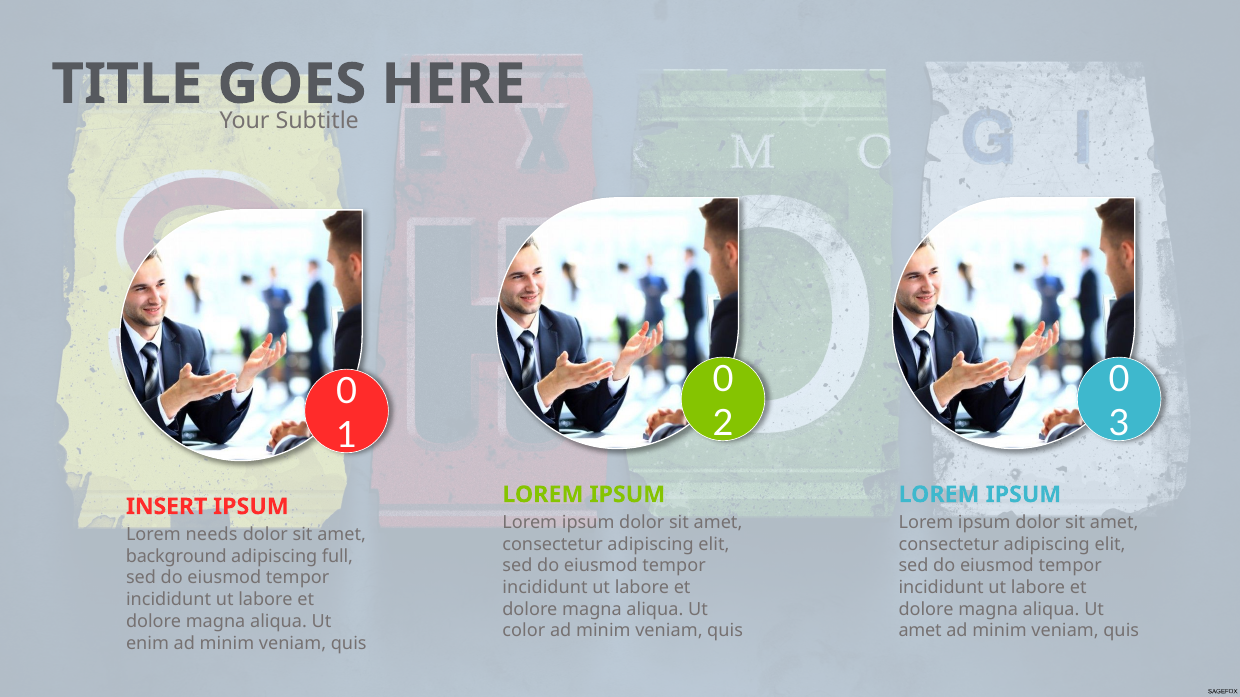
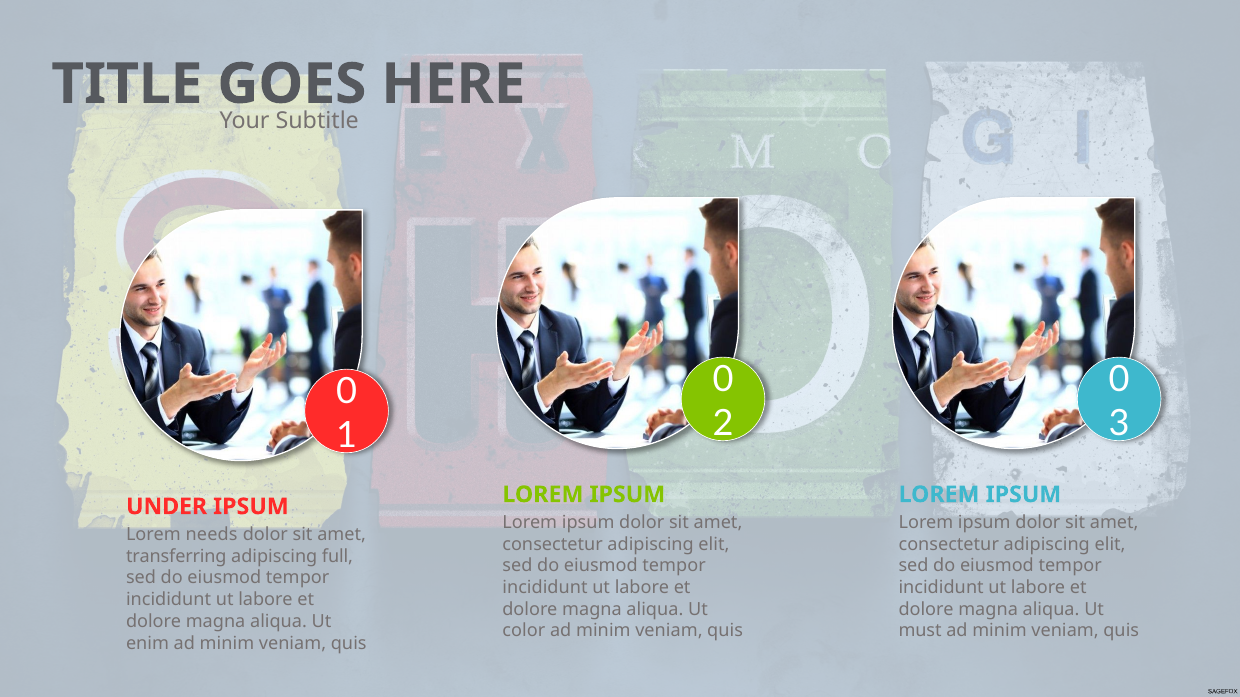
INSERT: INSERT -> UNDER (167, 507)
background: background -> transferring (176, 557)
amet: amet -> must (920, 631)
